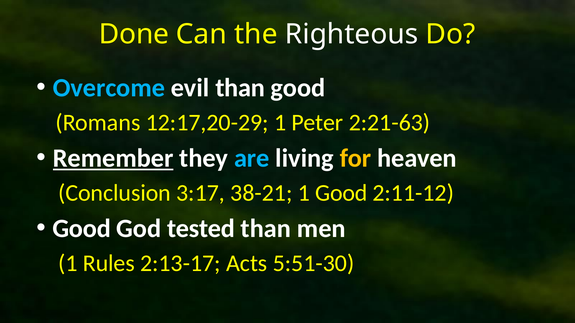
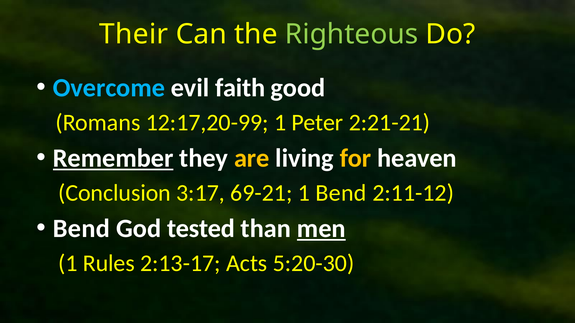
Done: Done -> Their (134, 34)
Righteous colour: white -> light green (352, 34)
evil than: than -> faith (240, 88)
12:17,20-29: 12:17,20-29 -> 12:17,20-99 (207, 123)
2:21-63: 2:21-63 -> 2:21-21 (389, 123)
are colour: light blue -> yellow (252, 159)
38-21: 38-21 -> 69-21 (261, 193)
1 Good: Good -> Bend (341, 193)
Good: Good -> Bend (81, 229)
men underline: none -> present (321, 229)
5:51-30: 5:51-30 -> 5:20-30 (314, 264)
